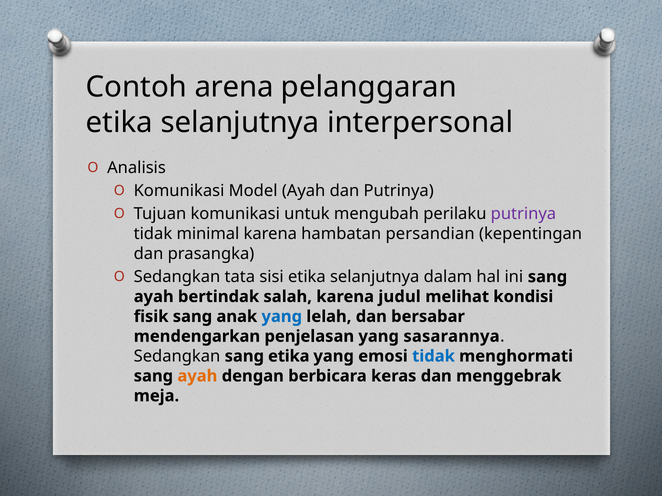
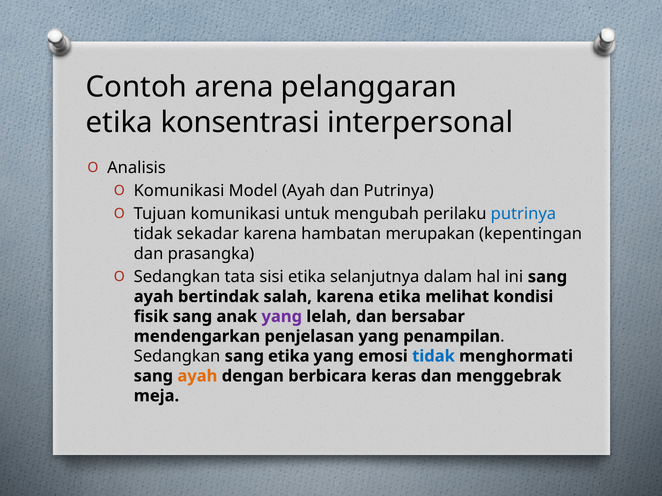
selanjutnya: selanjutnya -> konsentrasi (240, 122)
putrinya colour: purple -> blue (523, 214)
minimal: minimal -> sekadar (208, 234)
persandian: persandian -> merupakan (430, 234)
karena judul: judul -> etika (400, 297)
yang colour: blue -> purple (282, 317)
sasarannya: sasarannya -> penampilan (452, 337)
